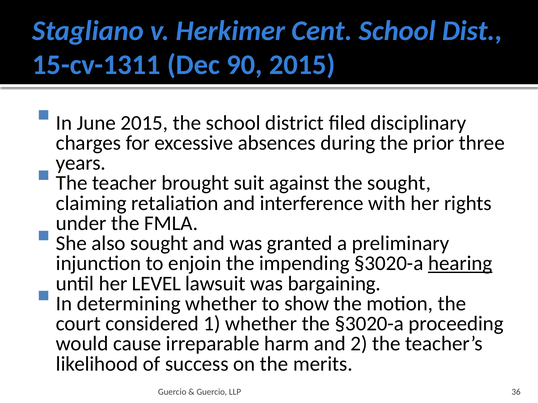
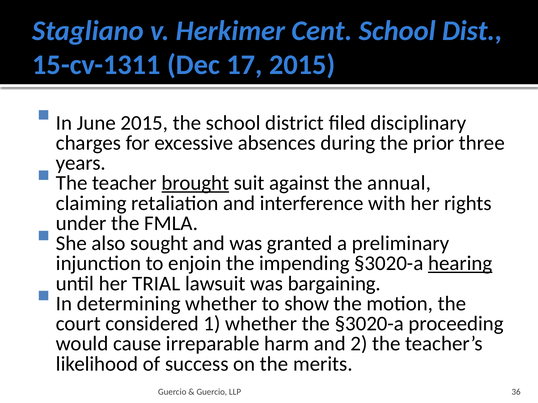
90: 90 -> 17 (245, 65)
brought underline: none -> present (195, 183)
the sought: sought -> annual (399, 183)
LEVEL: LEVEL -> TRIAL (156, 284)
